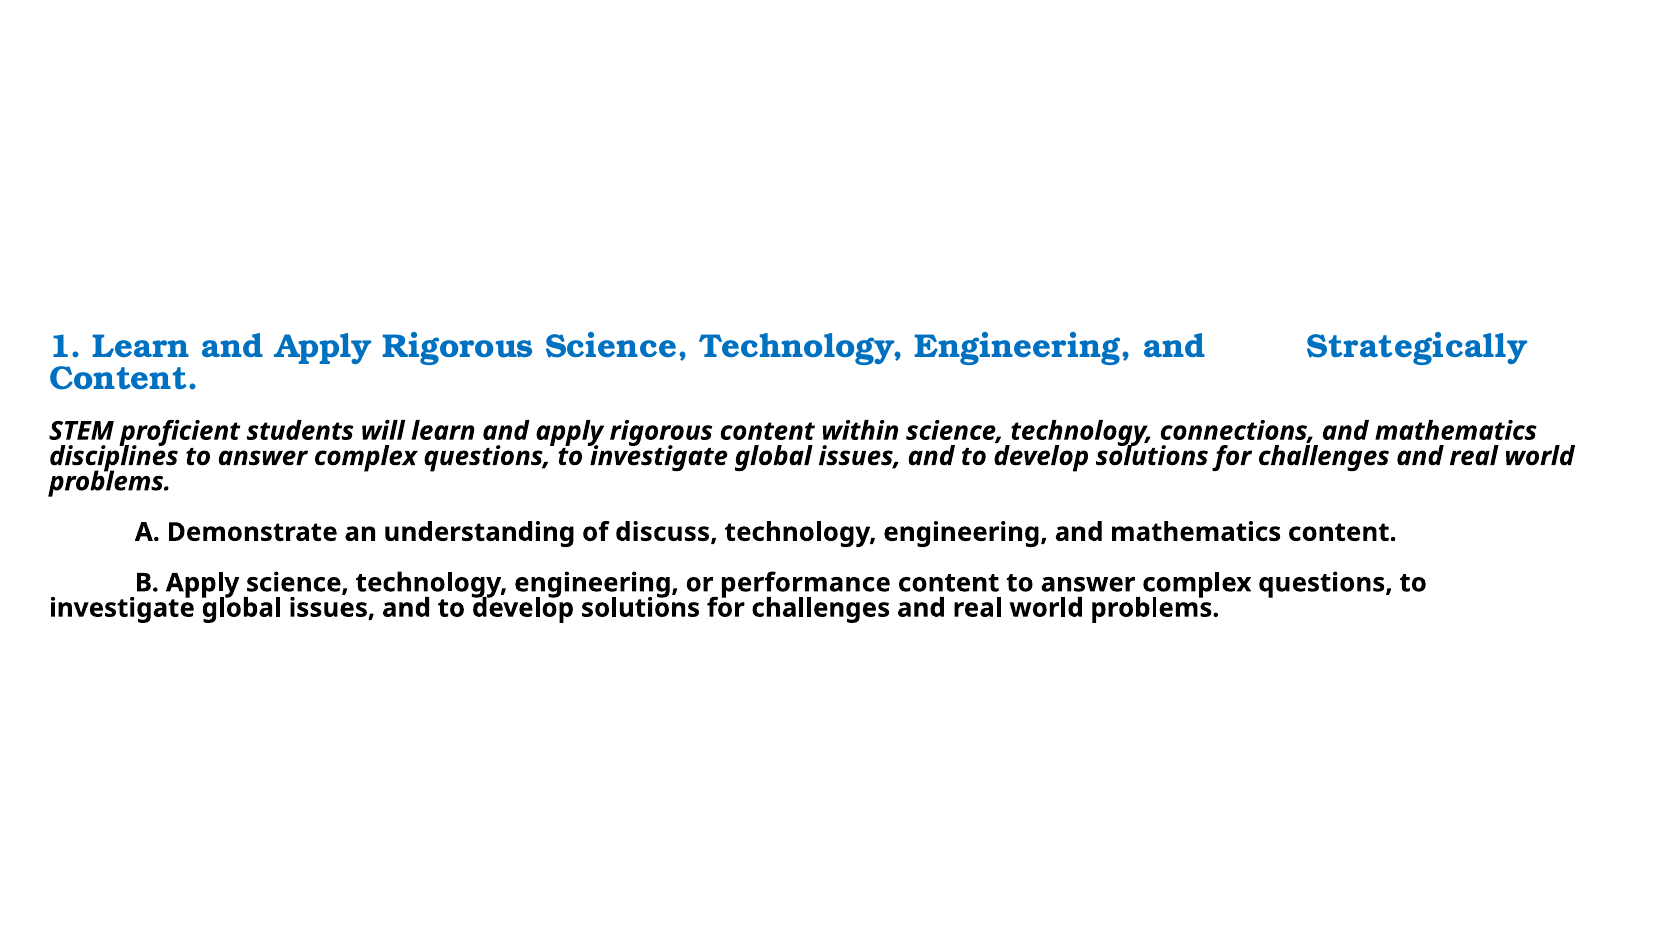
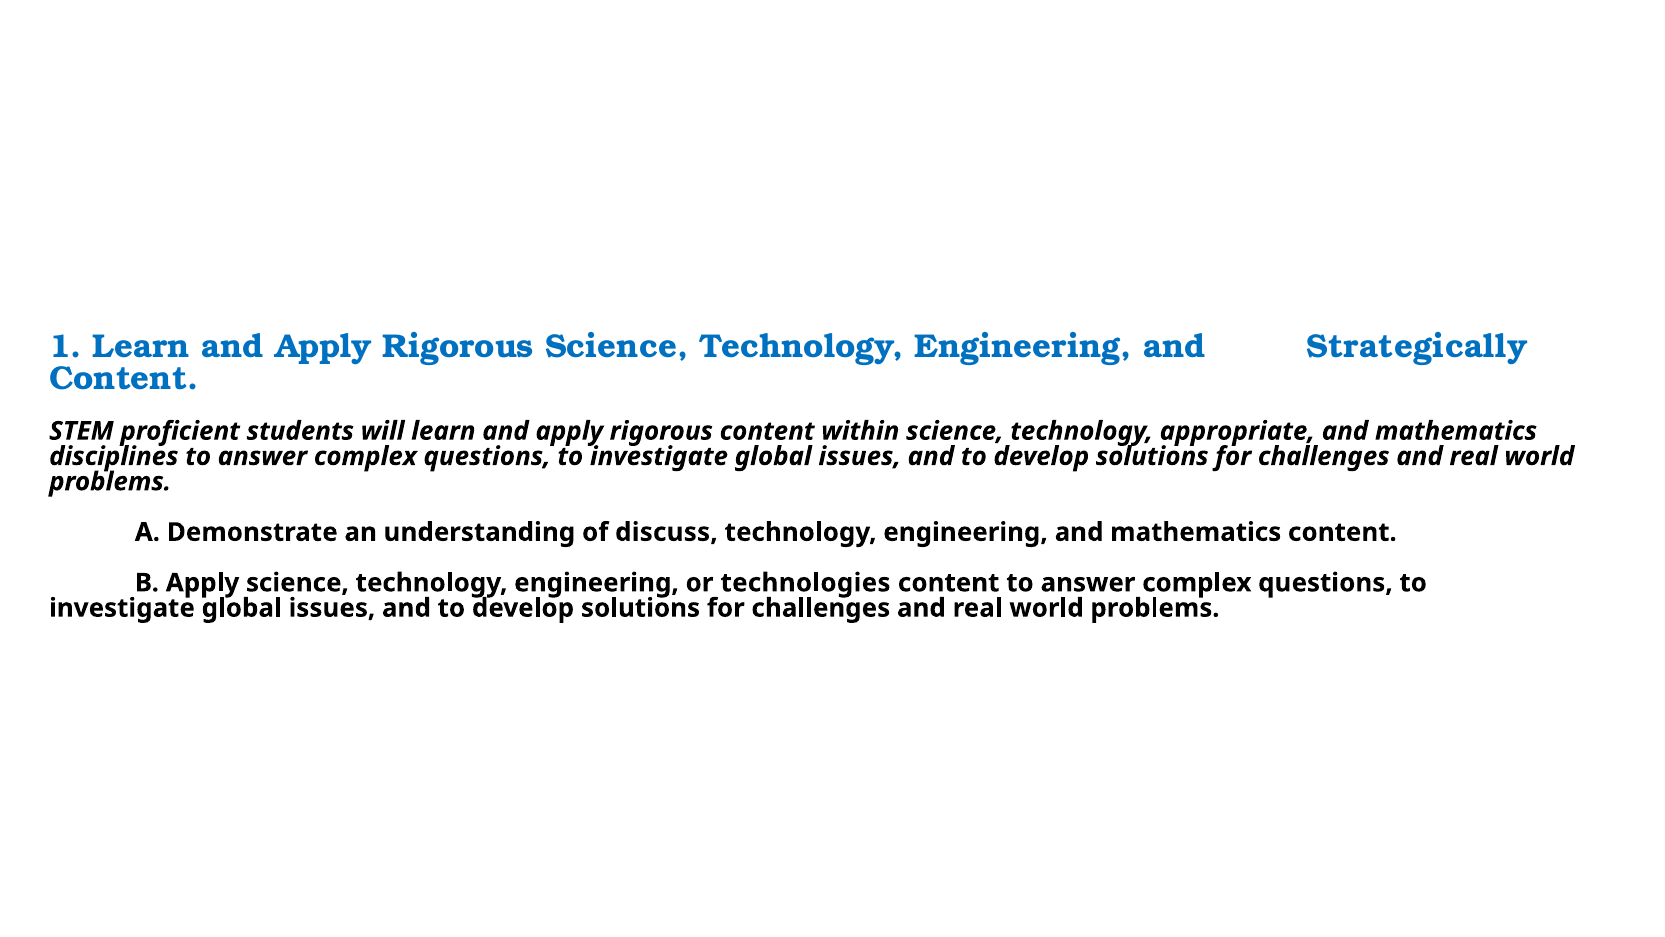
connections: connections -> appropriate (1237, 431)
performance: performance -> technologies (805, 583)
